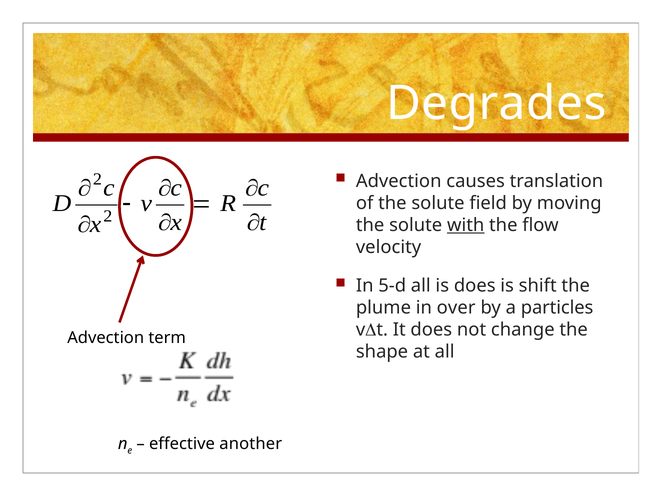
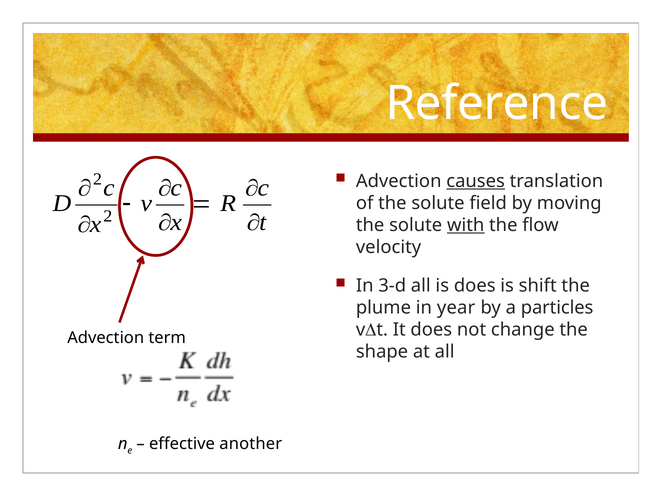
Degrades: Degrades -> Reference (497, 103)
causes underline: none -> present (476, 181)
5-d: 5-d -> 3-d (392, 286)
over: over -> year (456, 308)
